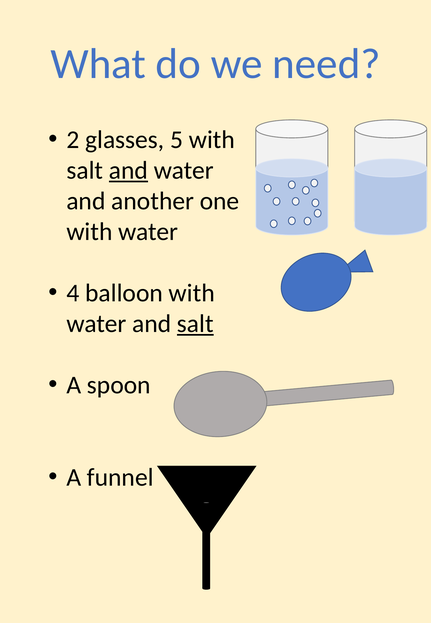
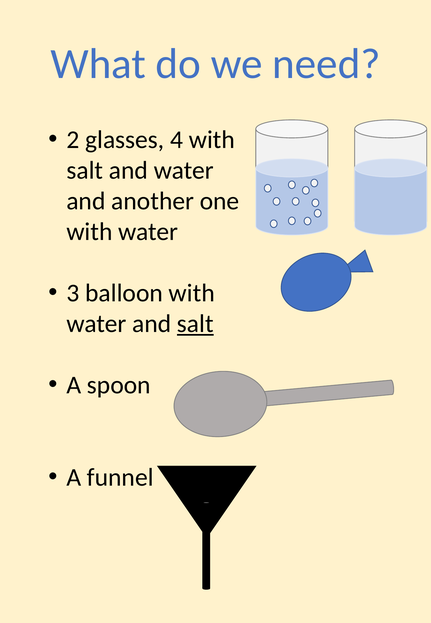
5: 5 -> 4 (177, 140)
and underline: present -> none (128, 170)
4: 4 -> 3 (73, 293)
